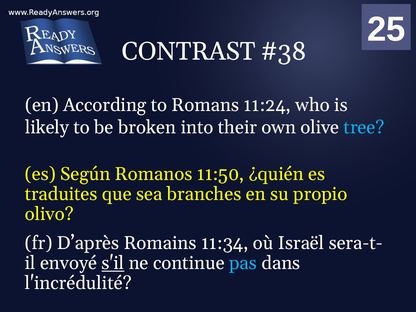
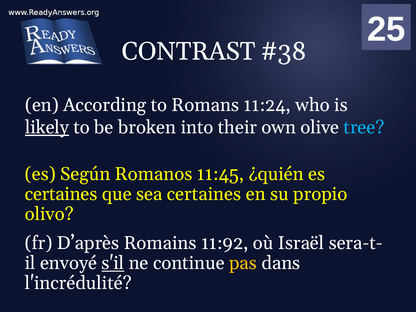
likely underline: none -> present (47, 127)
11:50: 11:50 -> 11:45 (220, 174)
traduites: traduites -> certaines (61, 194)
sea branches: branches -> certaines (204, 194)
11:34: 11:34 -> 11:92 (225, 243)
pas colour: light blue -> yellow (243, 263)
